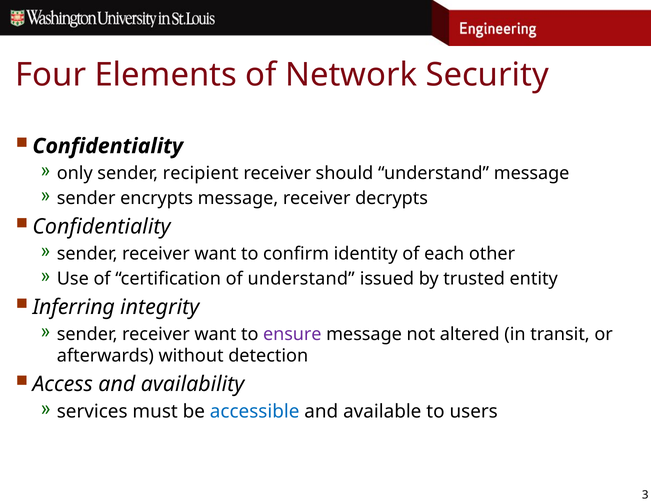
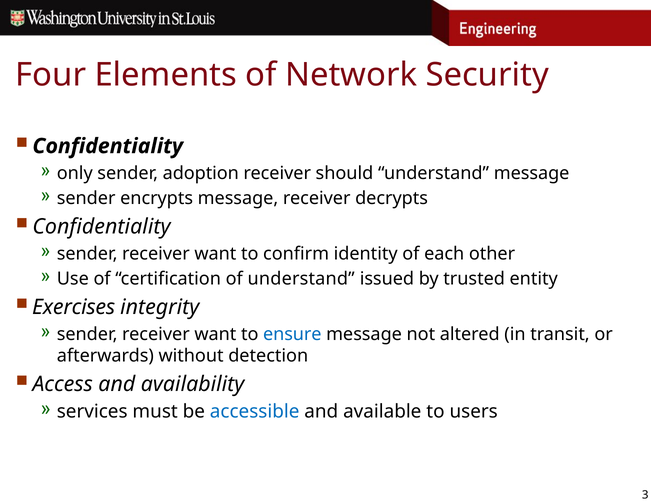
recipient: recipient -> adoption (201, 173)
Inferring: Inferring -> Exercises (74, 307)
ensure colour: purple -> blue (292, 334)
